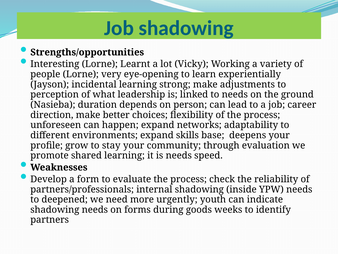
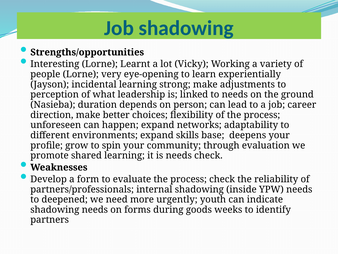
stay: stay -> spin (111, 145)
needs speed: speed -> check (208, 155)
